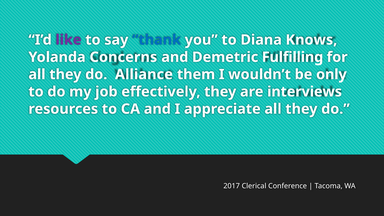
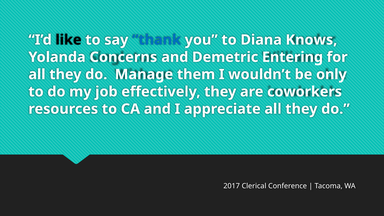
like colour: purple -> black (69, 40)
Fulfilling: Fulfilling -> Entering (292, 57)
Alliance: Alliance -> Manage (144, 74)
interviews: interviews -> coworkers (305, 92)
